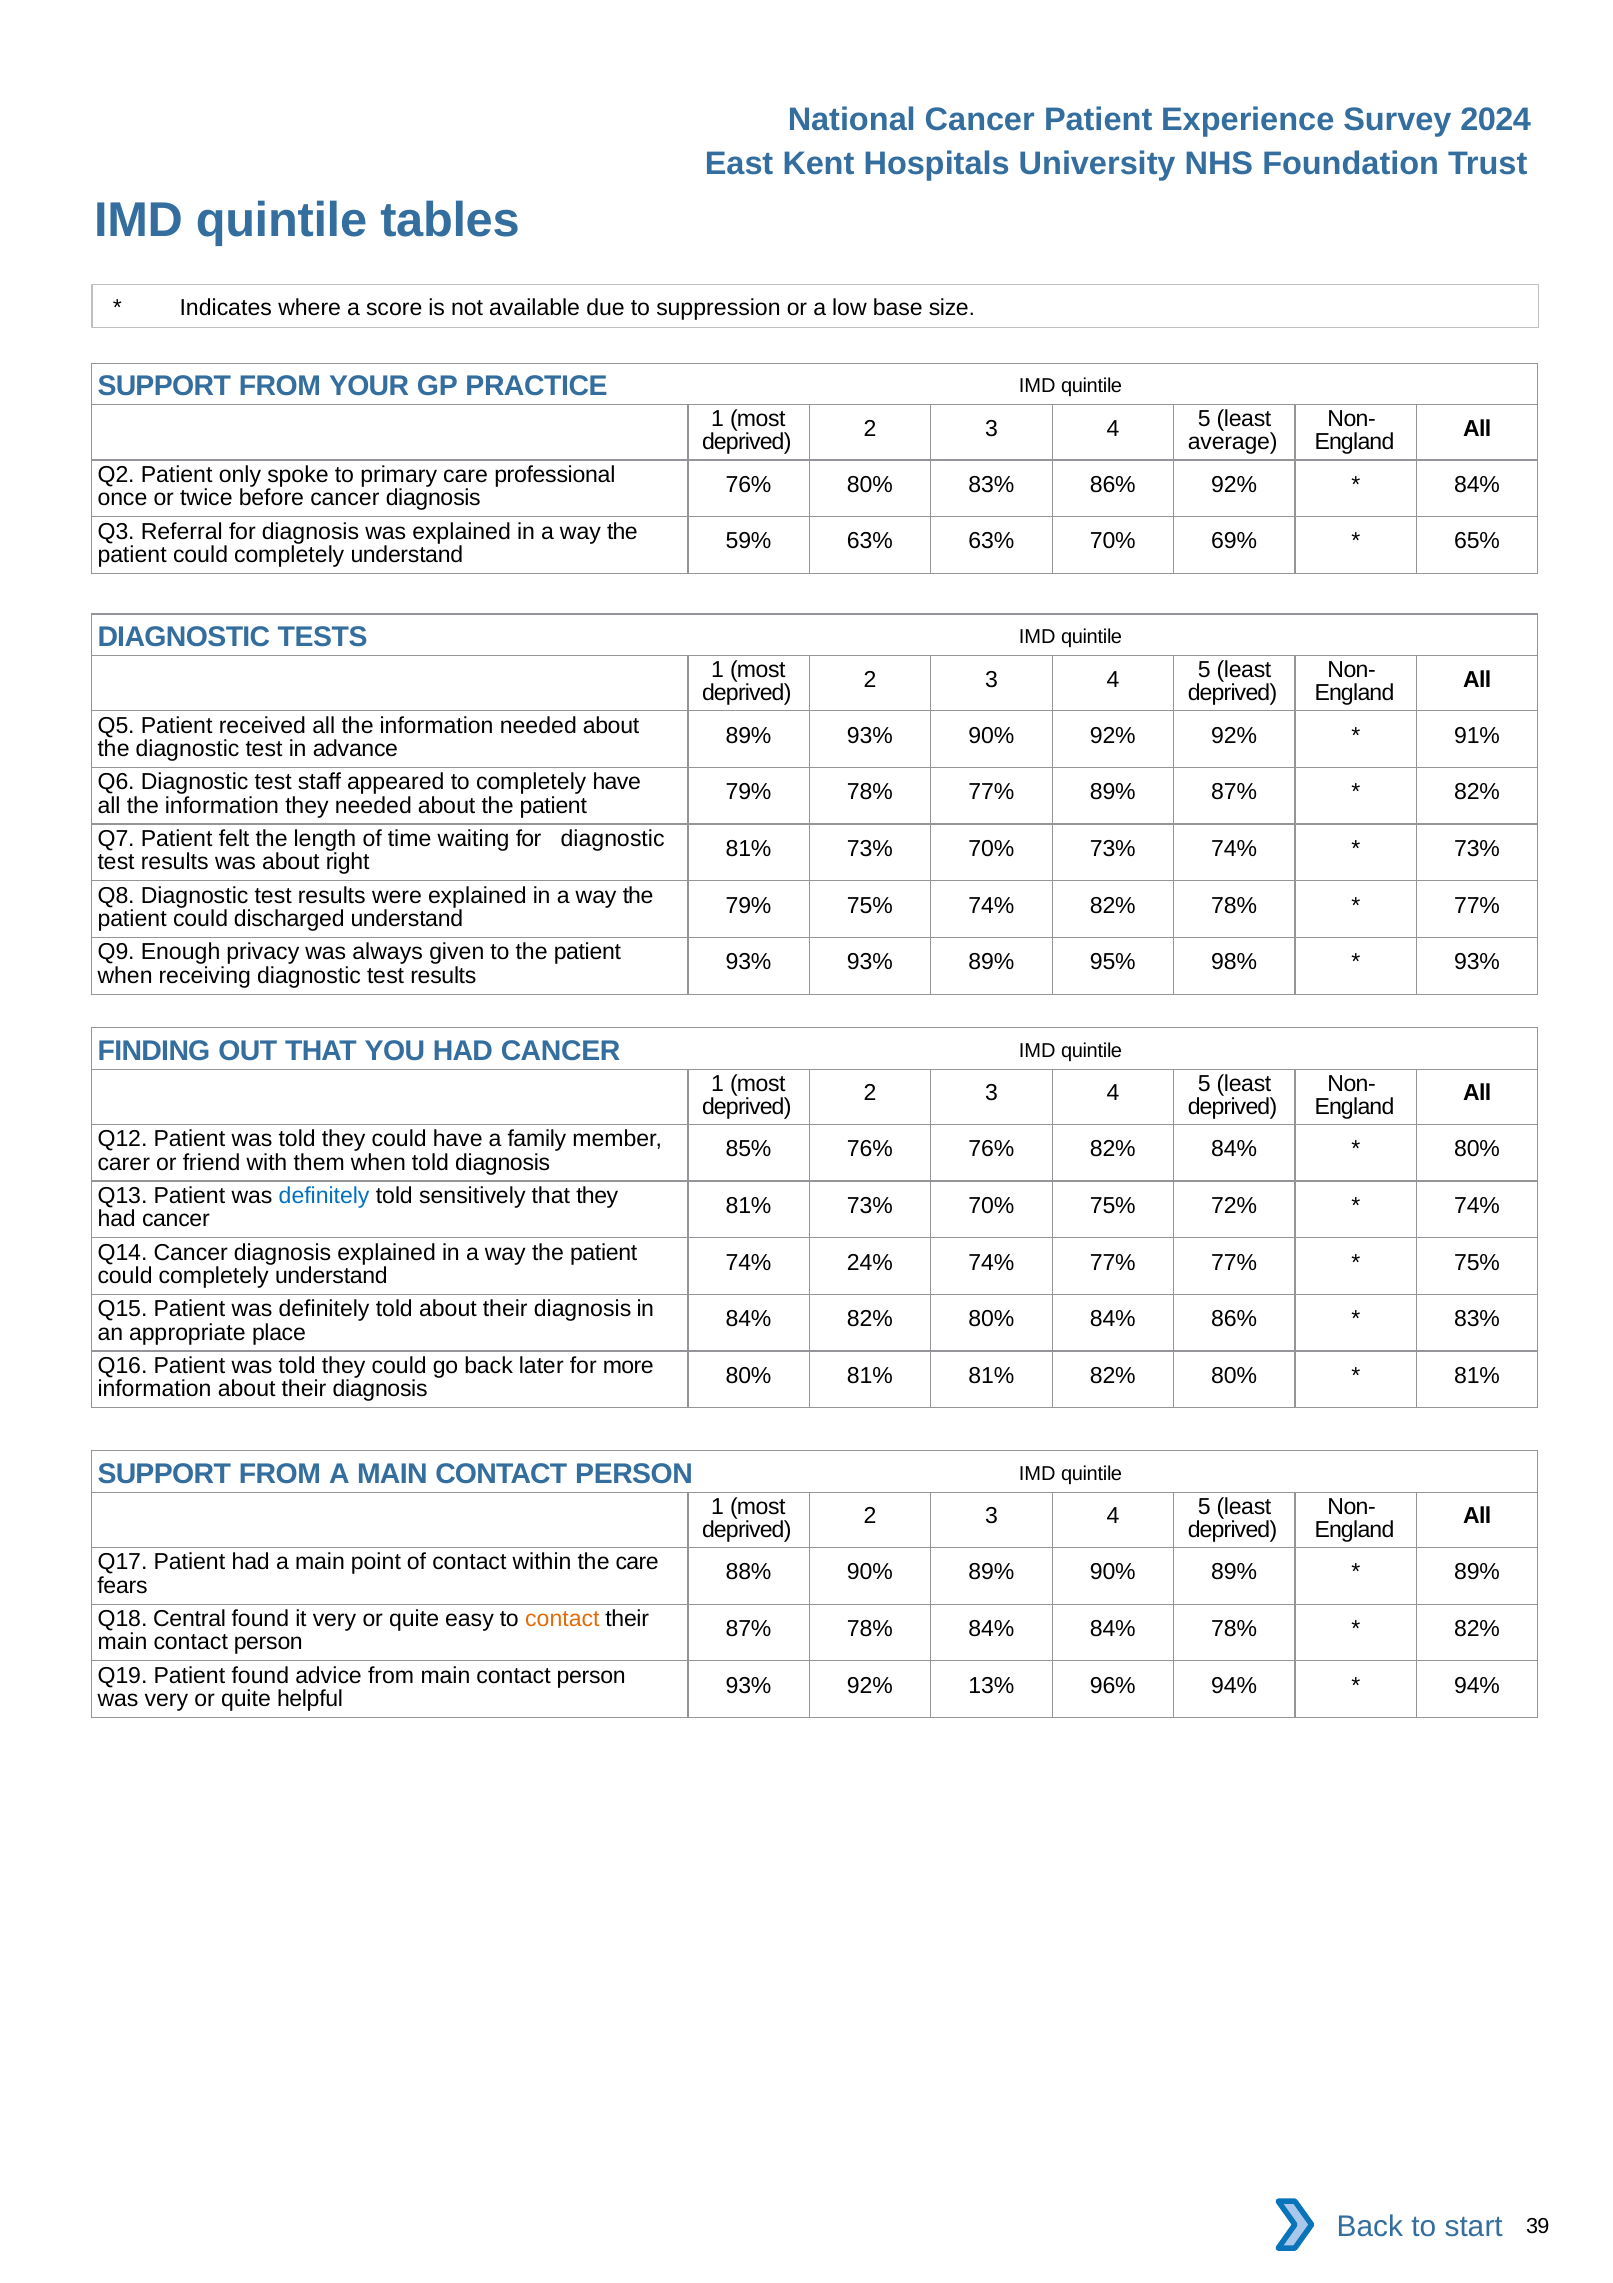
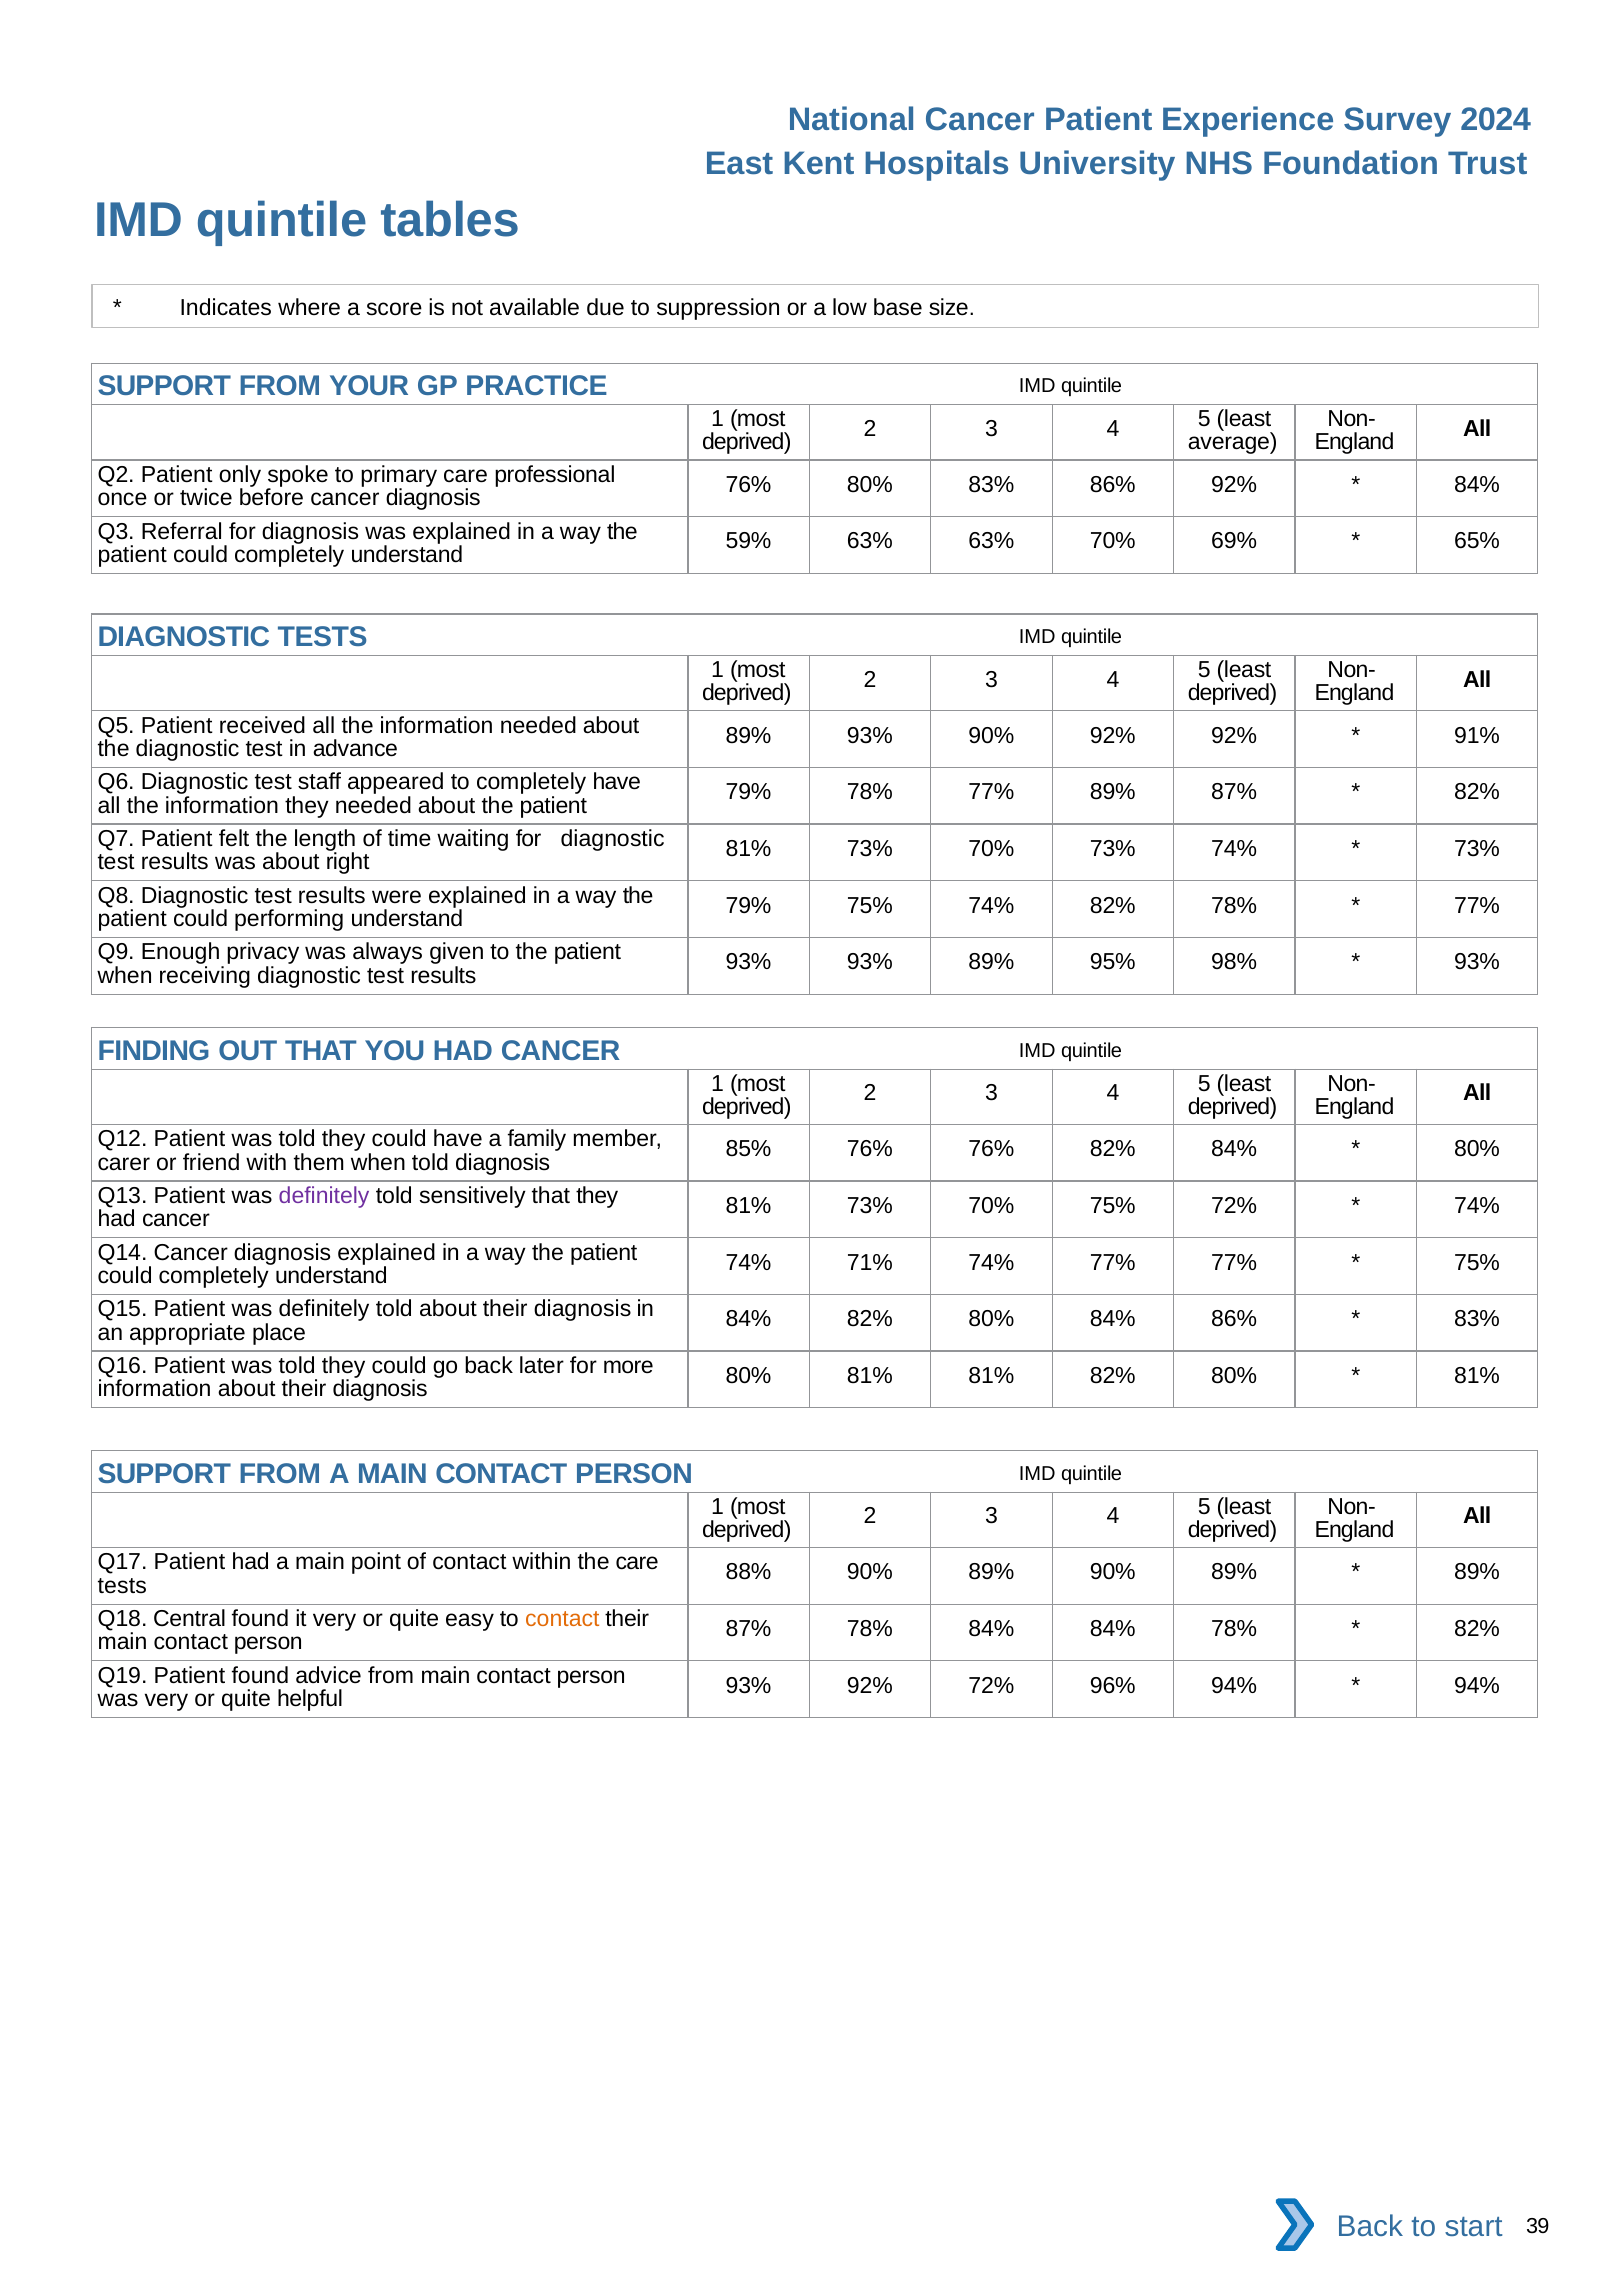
discharged: discharged -> performing (289, 919)
definitely colour: blue -> purple (324, 1196)
24%: 24% -> 71% (870, 1262)
fears: fears -> tests (122, 1585)
92% 13%: 13% -> 72% (991, 1685)
